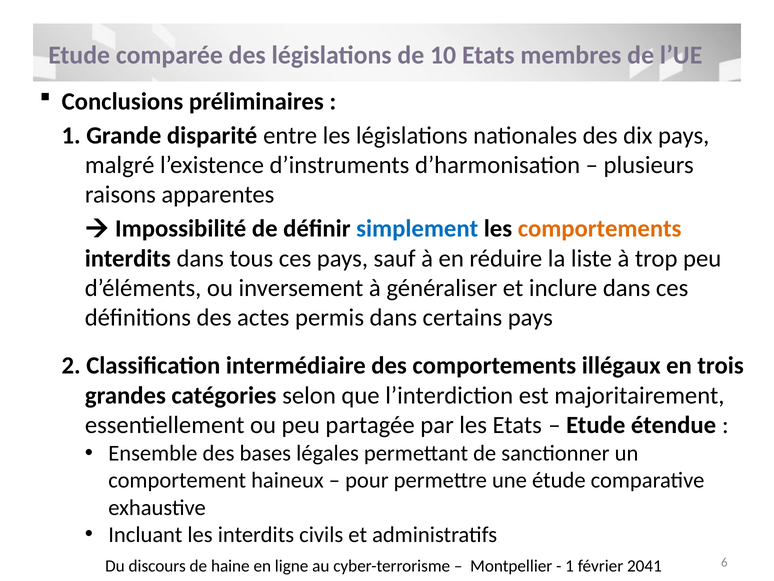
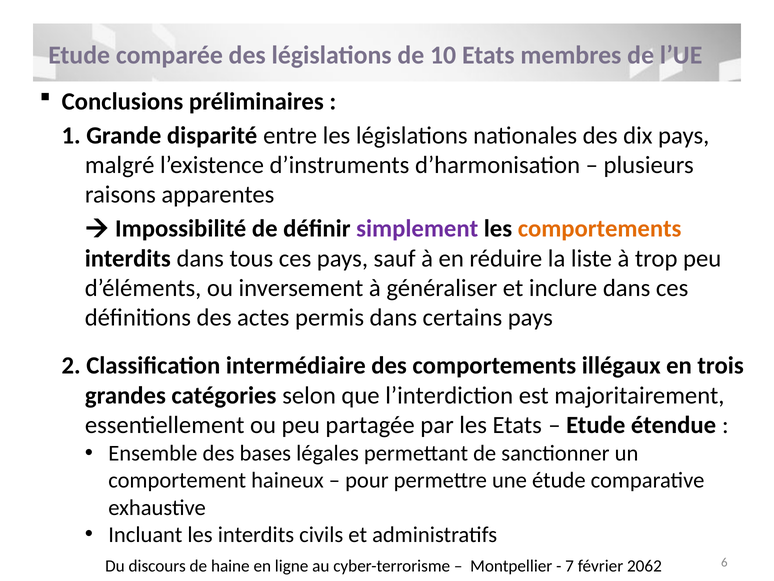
simplement colour: blue -> purple (417, 228)
1: 1 -> 7 (570, 565)
2041: 2041 -> 2062 (644, 565)
